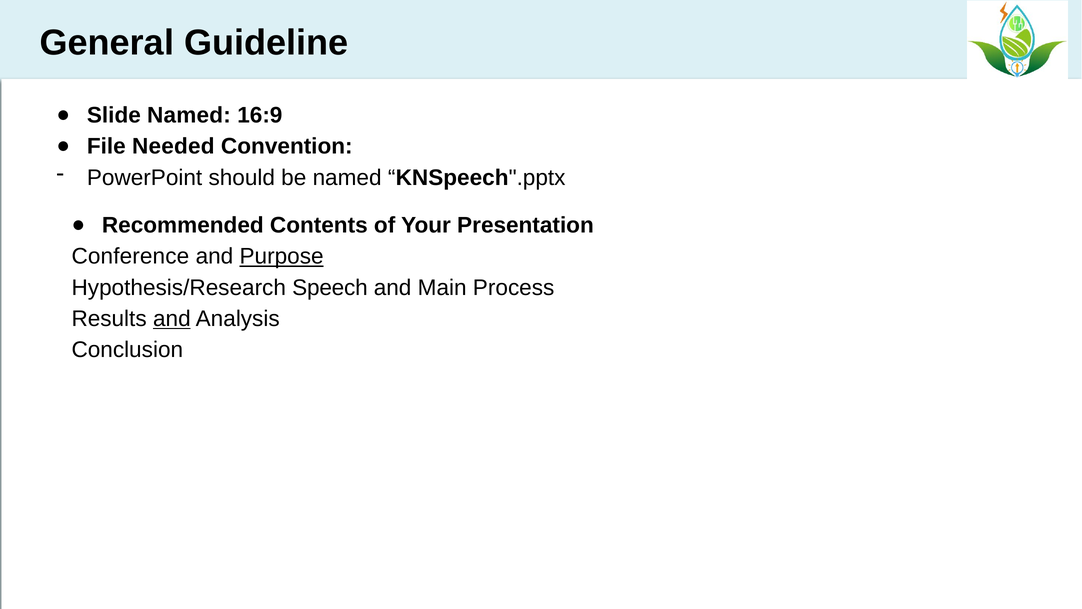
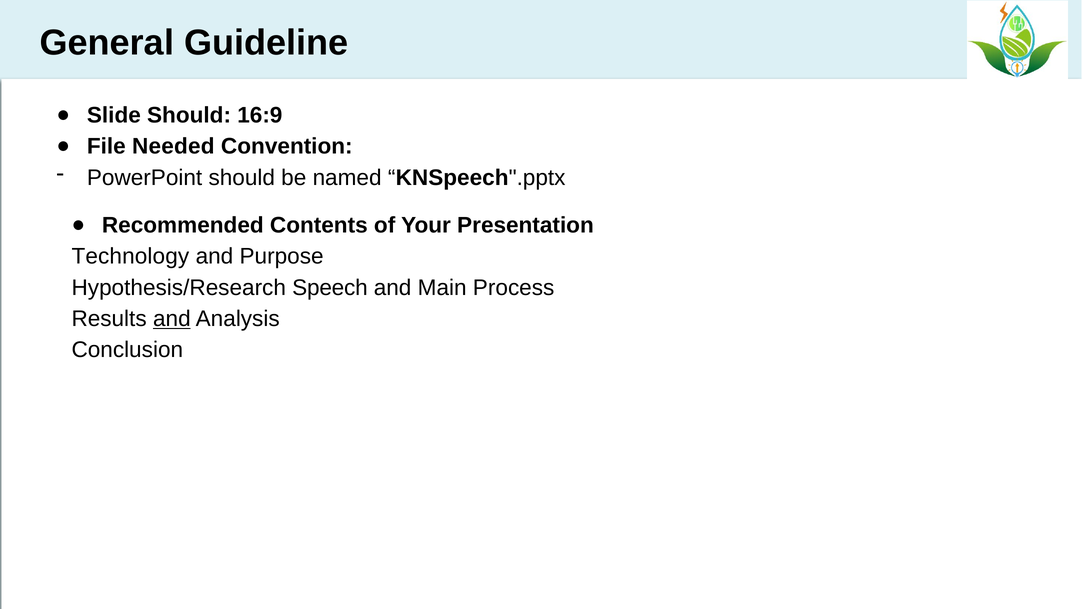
Slide Named: Named -> Should (189, 115)
Conference: Conference -> Technology (130, 256)
Purpose underline: present -> none (282, 256)
